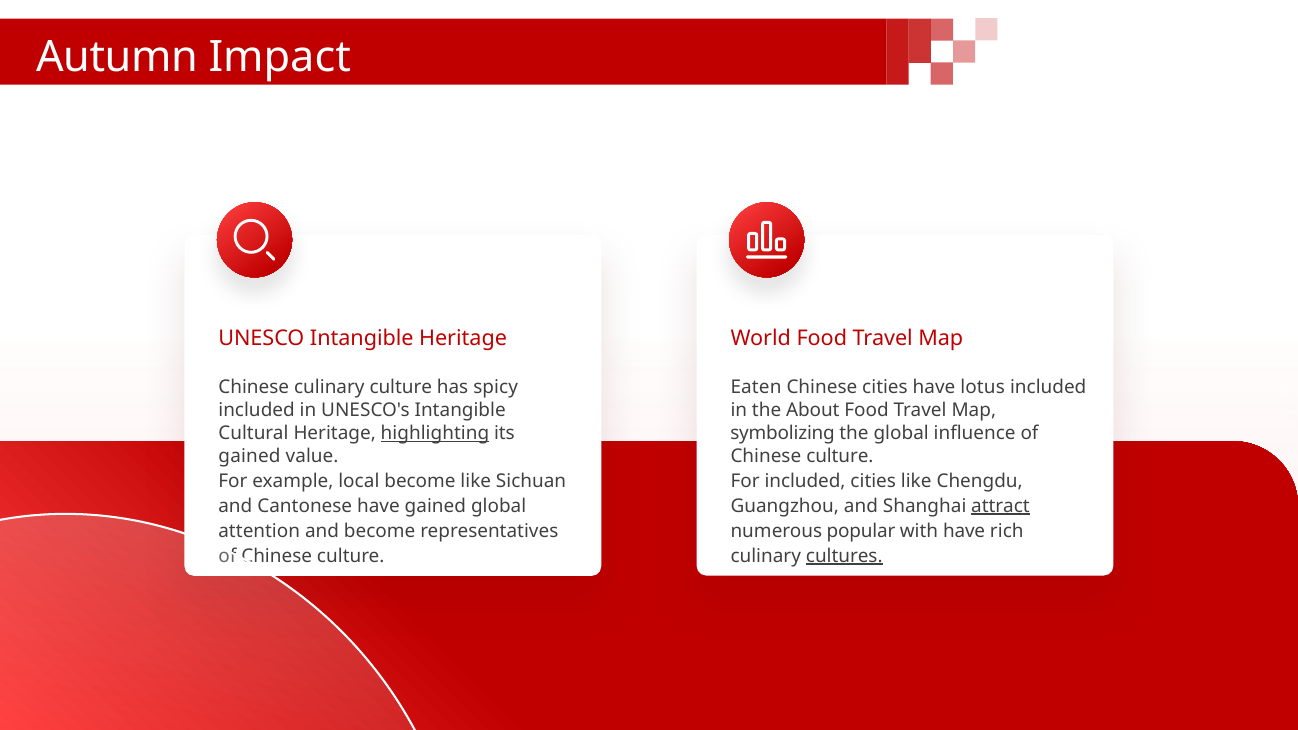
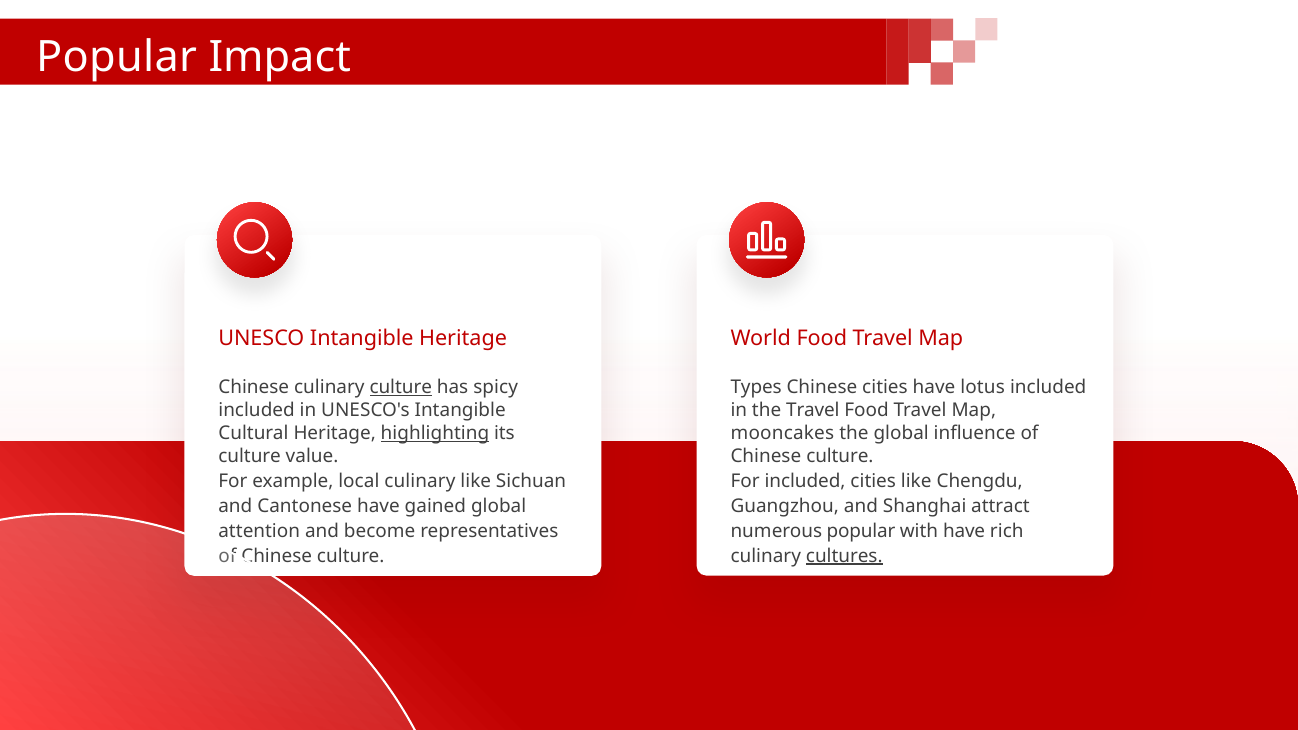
Autumn: Autumn -> Popular (117, 57)
culture underline: none -> present (401, 388)
Eaten: Eaten -> Types (756, 388)
the About: About -> Travel (813, 410)
symbolizing: symbolizing -> mooncakes (782, 433)
gained: gained -> culture (250, 456)
local become: become -> culinary (420, 481)
attract underline: present -> none (1000, 506)
